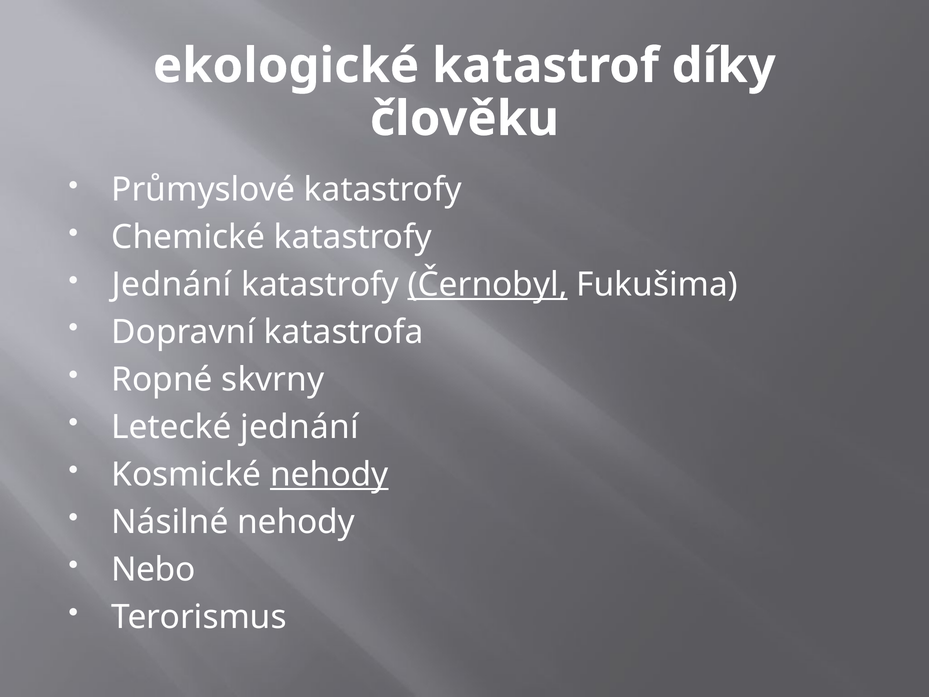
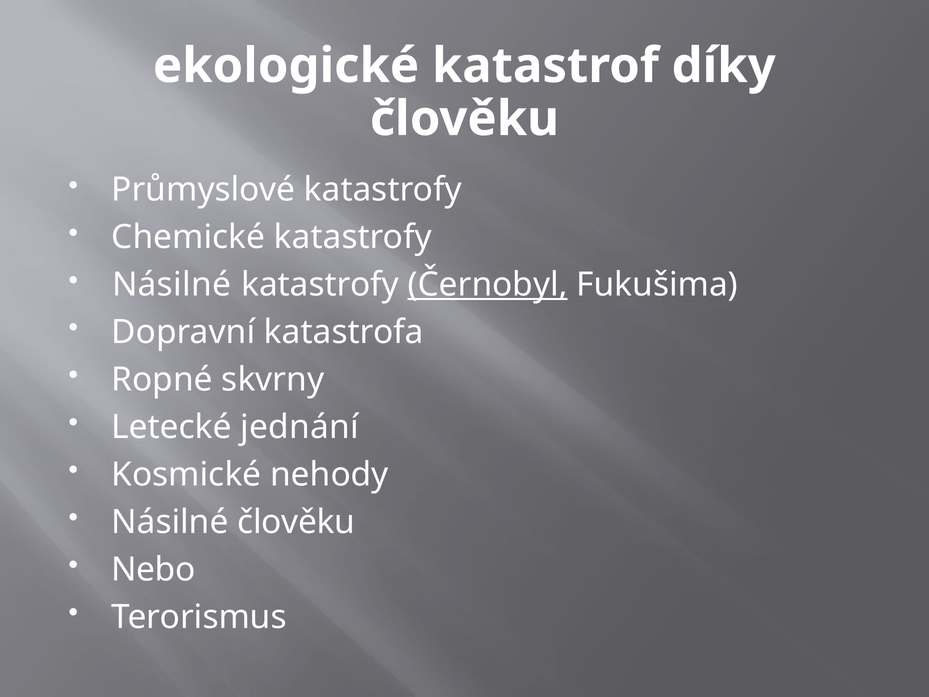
Jednání: Jednání -> Násilné (172, 285)
nehody underline: present -> none (329, 474)
Násilné nehody: nehody -> člověku (296, 522)
